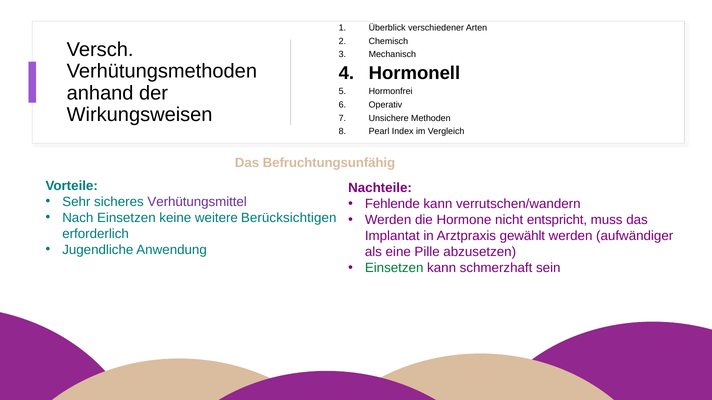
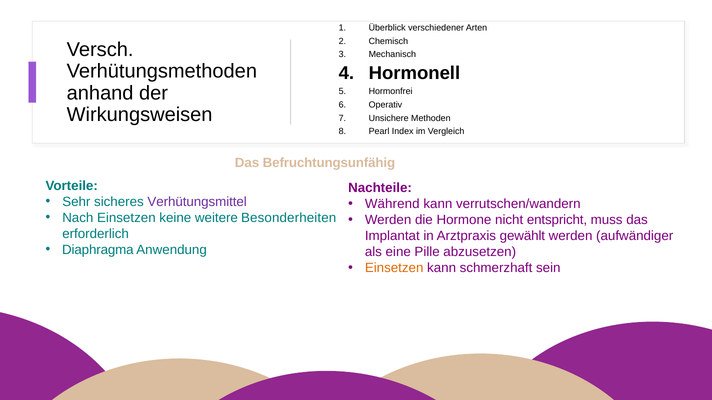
Fehlende: Fehlende -> Während (392, 204)
Berücksichtigen: Berücksichtigen -> Besonderheiten (289, 218)
Jugendliche: Jugendliche -> Diaphragma (98, 250)
Einsetzen colour: green -> orange (394, 268)
